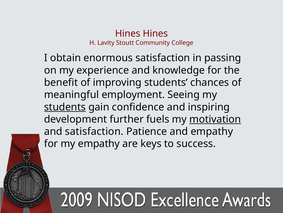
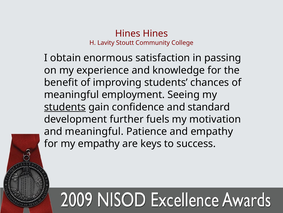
inspiring: inspiring -> standard (209, 107)
motivation underline: present -> none (215, 119)
and satisfaction: satisfaction -> meaningful (94, 131)
